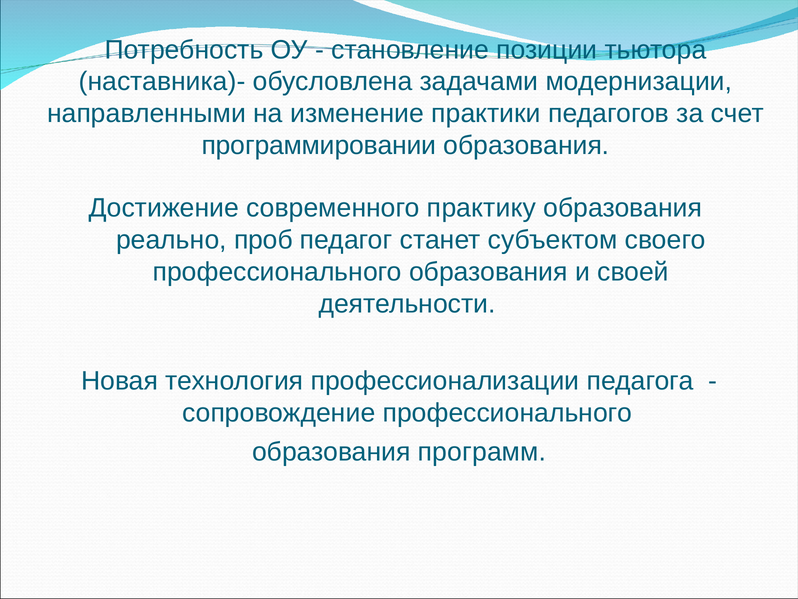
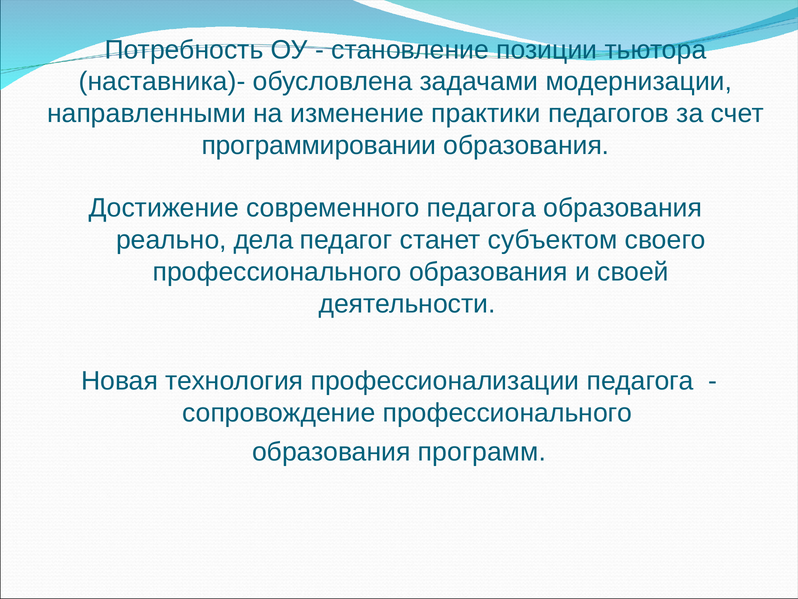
современного практику: практику -> педагога (481, 208)
проб: проб -> дела (263, 240)
